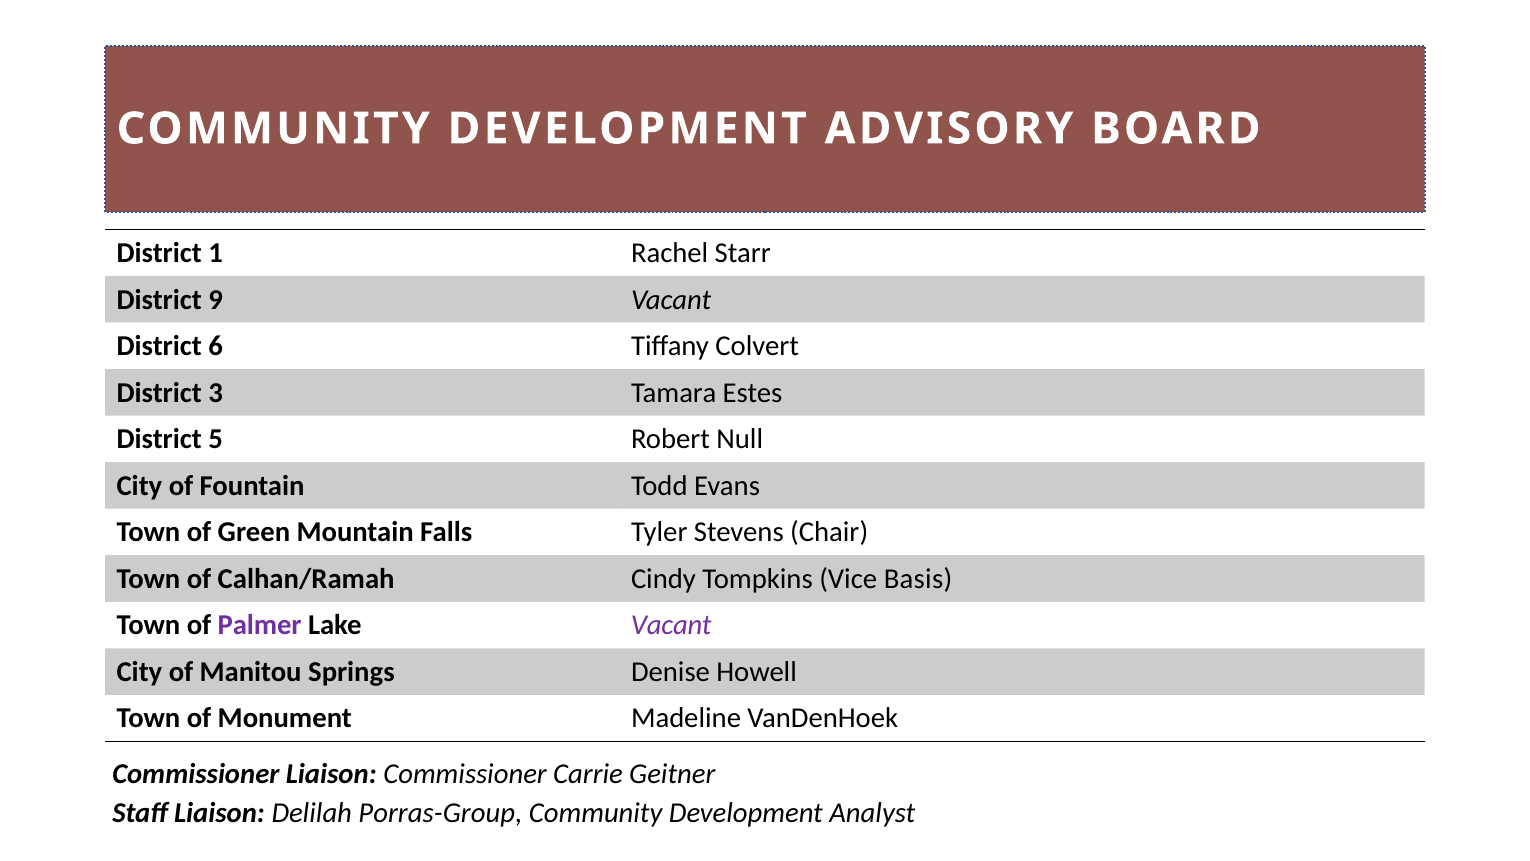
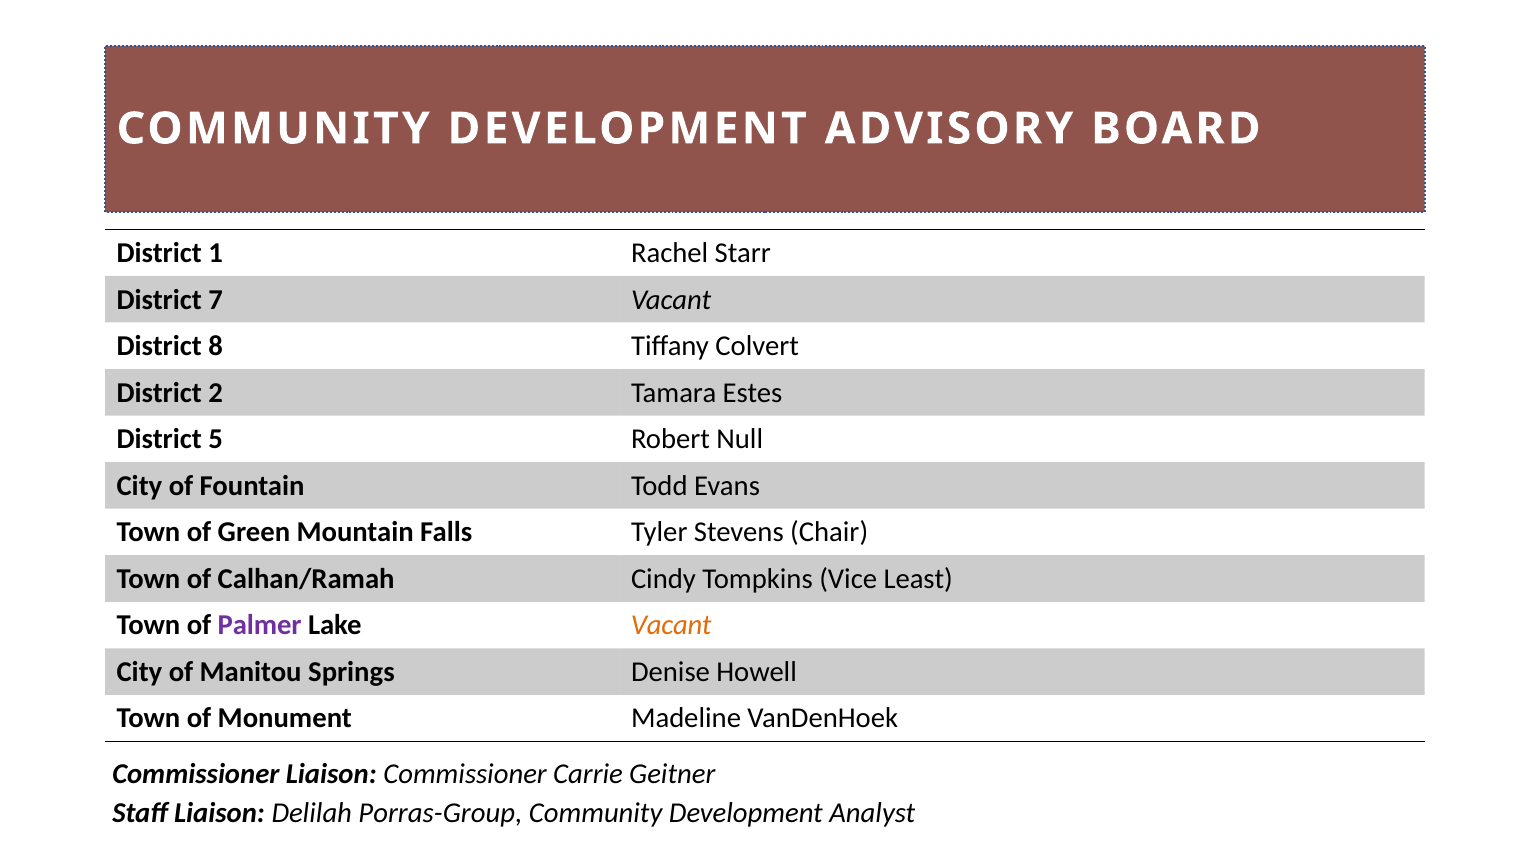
9: 9 -> 7 (216, 299)
6: 6 -> 8 (216, 346)
3: 3 -> 2 (216, 392)
Basis: Basis -> Least (918, 579)
Vacant colour: purple -> orange (671, 625)
